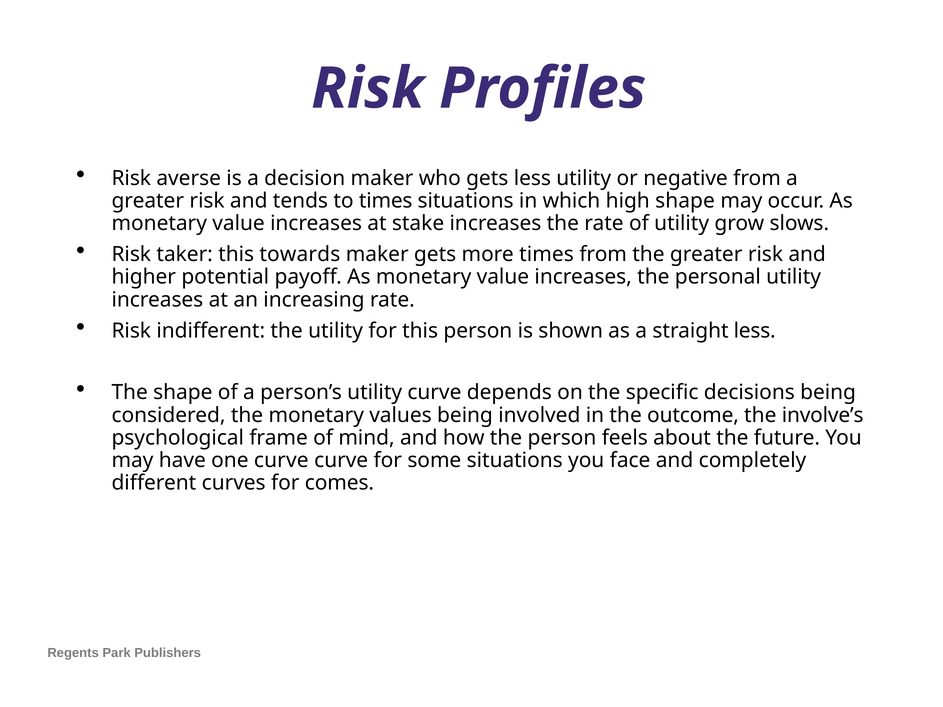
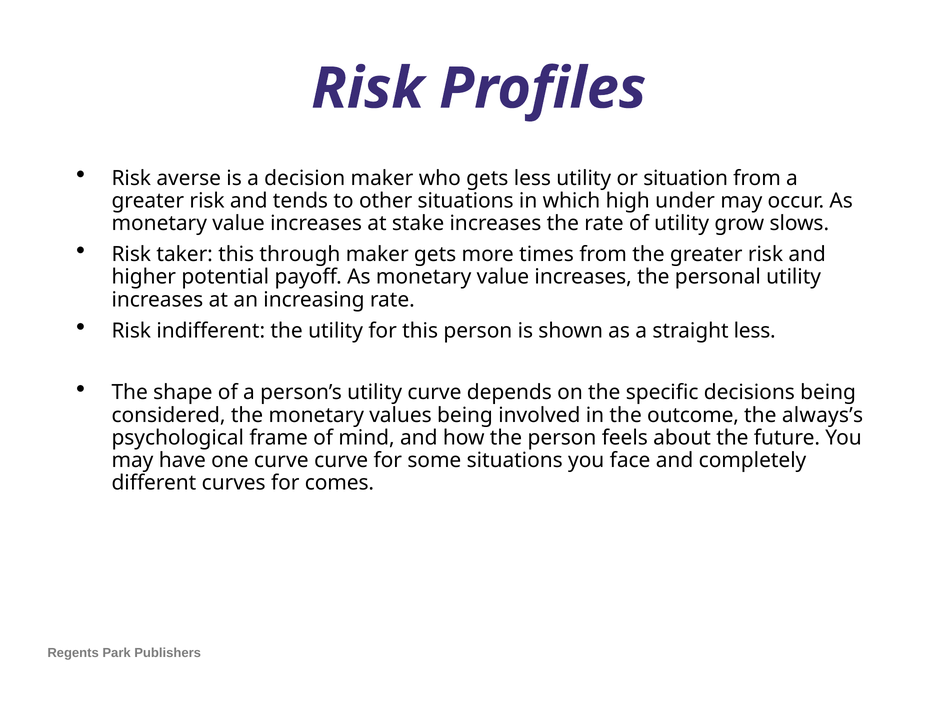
negative: negative -> situation (686, 178)
to times: times -> other (386, 201)
high shape: shape -> under (685, 201)
towards: towards -> through (300, 254)
involve’s: involve’s -> always’s (823, 415)
